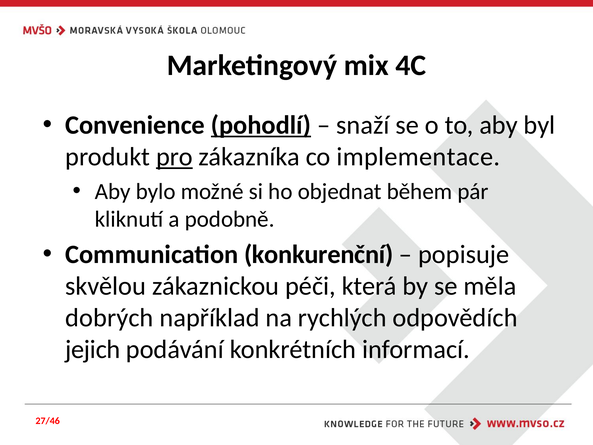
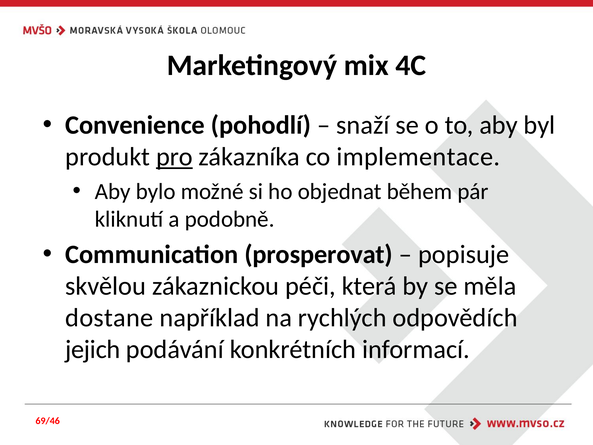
pohodlí underline: present -> none (261, 125)
konkurenční: konkurenční -> prosperovat (319, 254)
dobrých: dobrých -> dostane (109, 318)
27/46: 27/46 -> 69/46 (48, 421)
